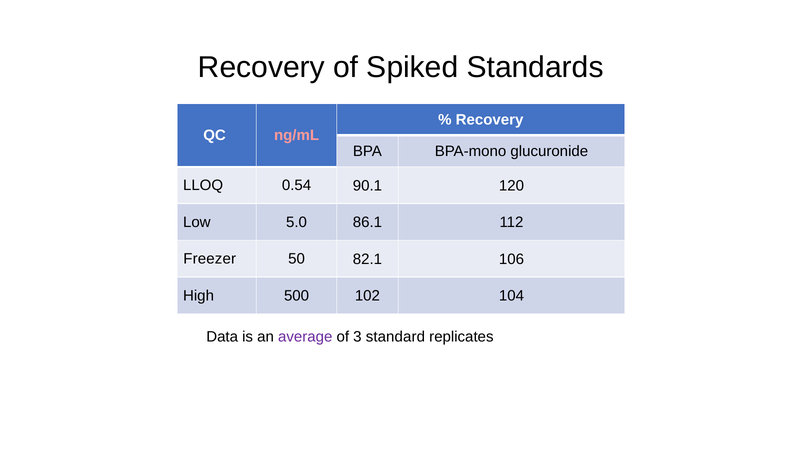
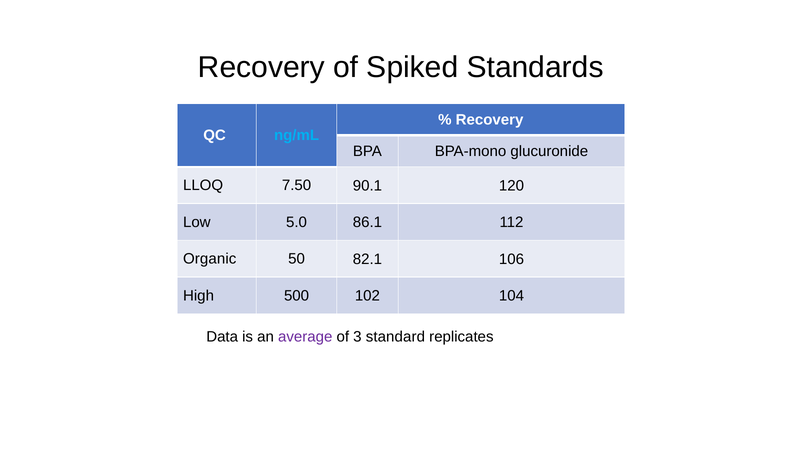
ng/mL colour: pink -> light blue (297, 135)
0.54: 0.54 -> 7.50 (297, 186)
Freezer: Freezer -> Organic (210, 259)
